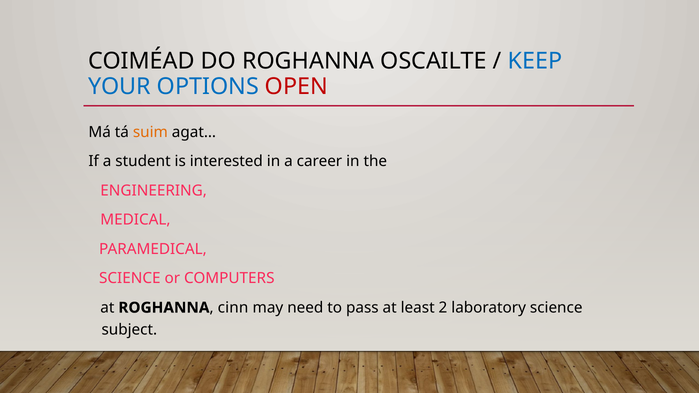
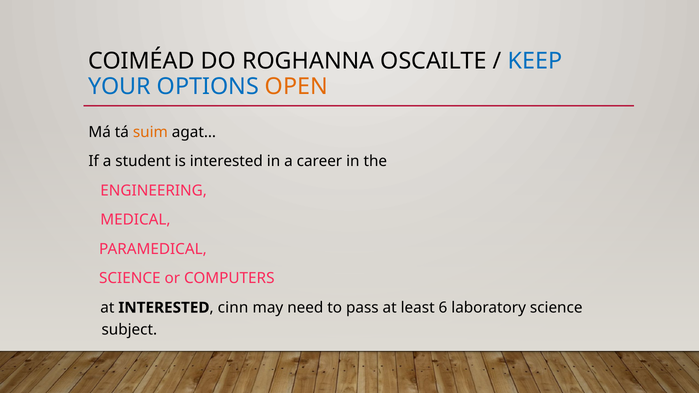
OPEN colour: red -> orange (296, 86)
at ROGHANNA: ROGHANNA -> INTERESTED (164, 308)
2: 2 -> 6 (443, 308)
